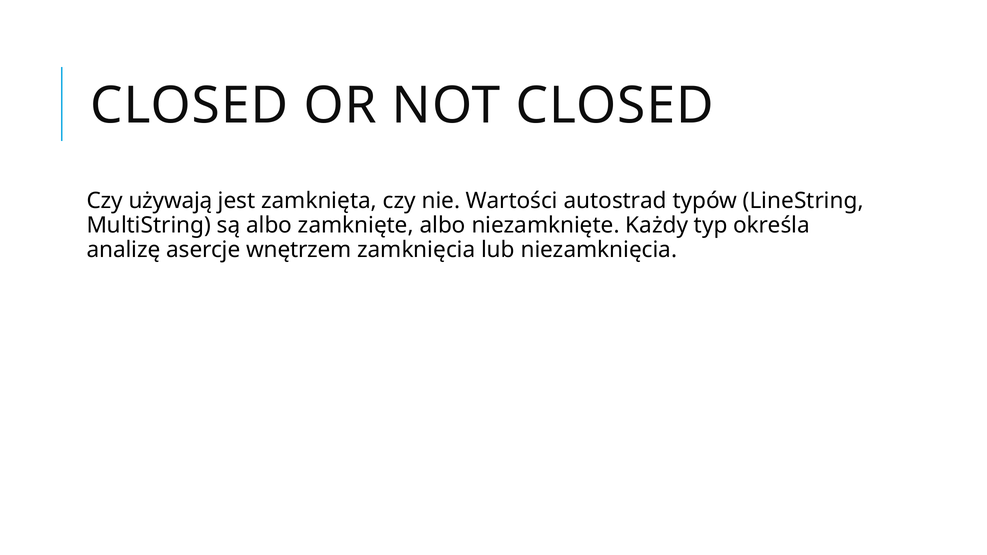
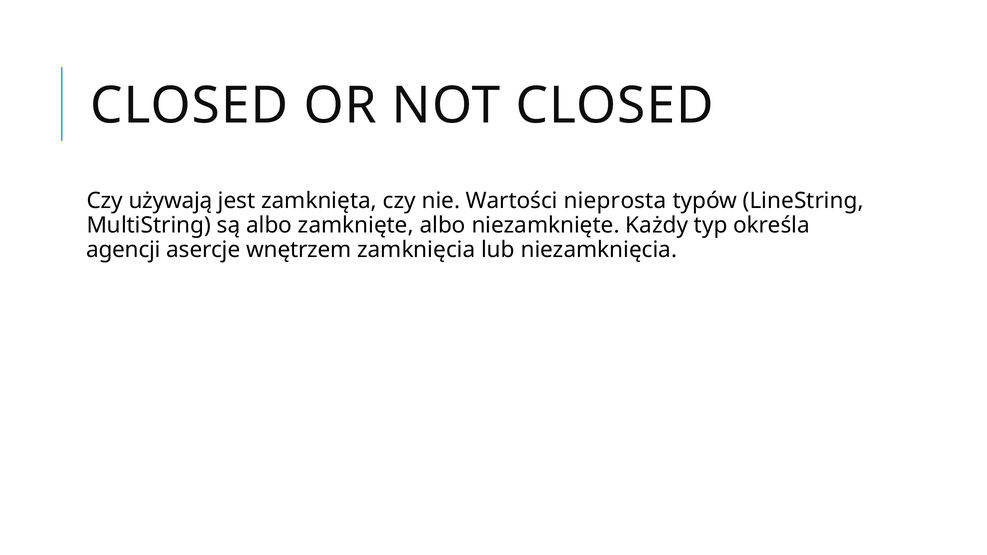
autostrad: autostrad -> nieprosta (615, 201)
analizę: analizę -> agencji (124, 250)
